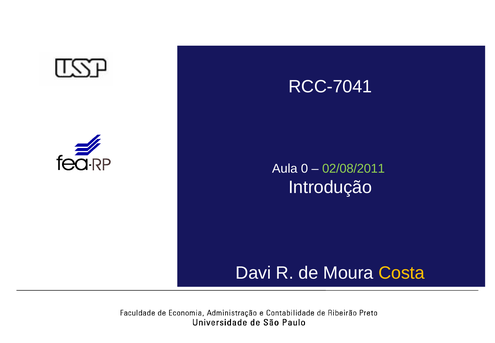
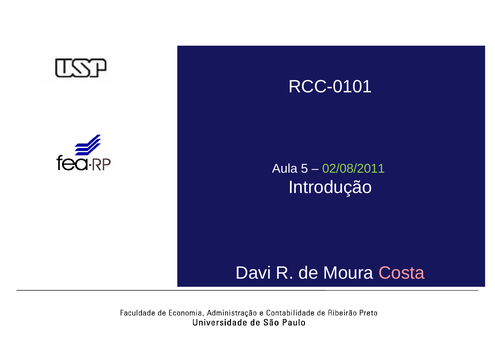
RCC-7041: RCC-7041 -> RCC-0101 (330, 87)
0: 0 -> 5 (305, 169)
Costa colour: yellow -> pink (402, 273)
